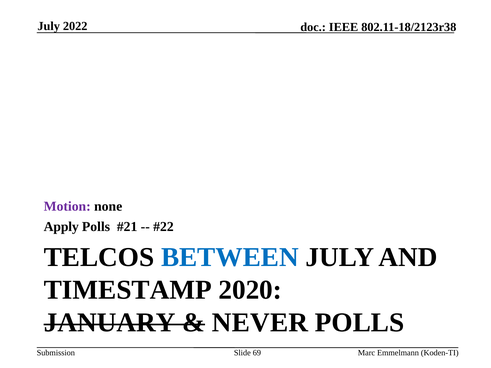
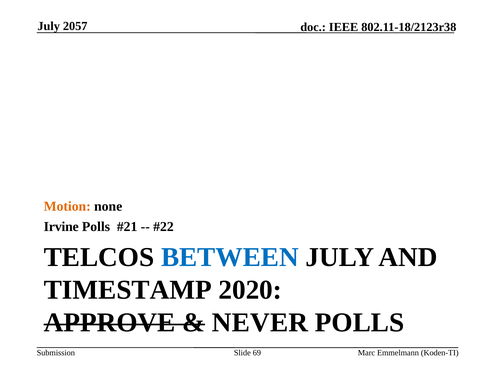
2022: 2022 -> 2057 (75, 26)
Motion colour: purple -> orange (67, 206)
Apply: Apply -> Irvine (61, 227)
JANUARY: JANUARY -> APPROVE (110, 323)
